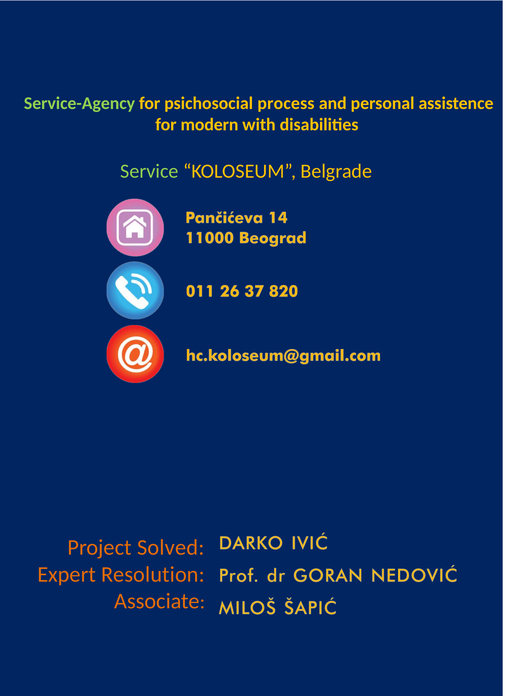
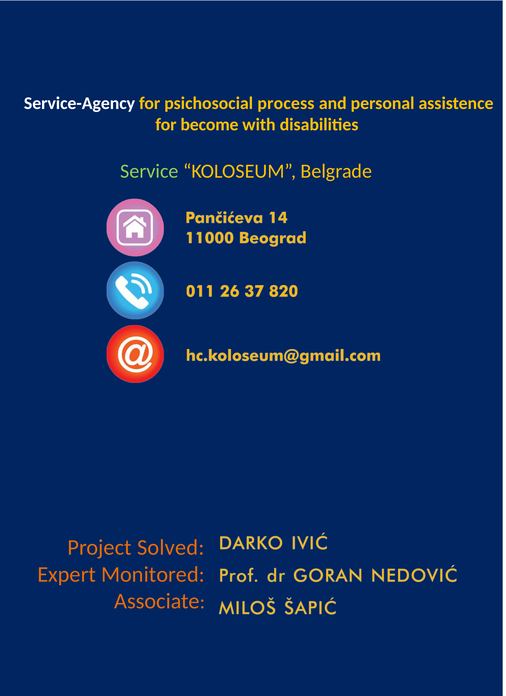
Service-Agency colour: light green -> white (79, 103)
modern: modern -> become (209, 125)
Resolution: Resolution -> Monitored (153, 574)
